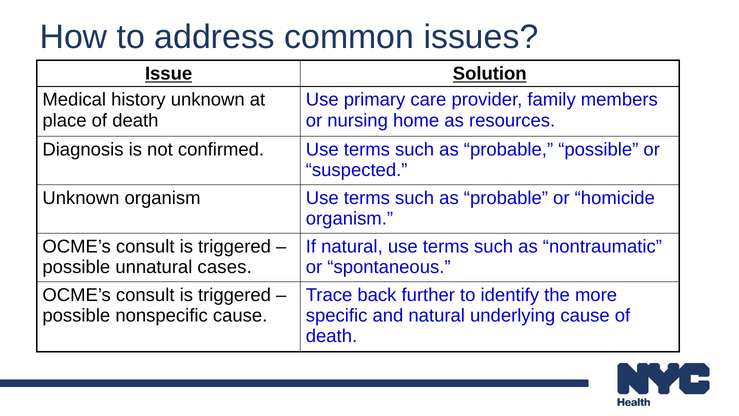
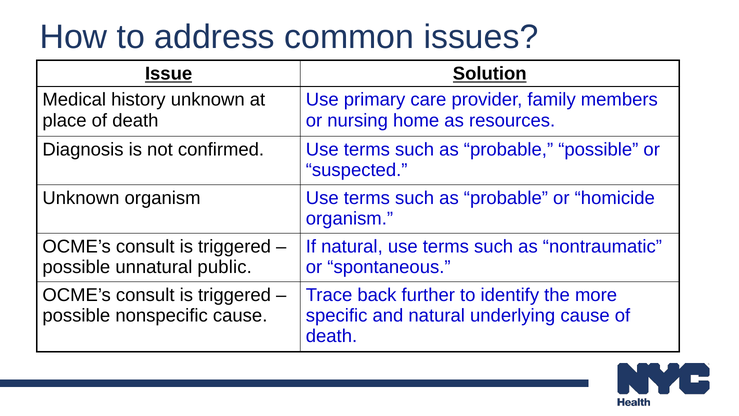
cases: cases -> public (225, 267)
